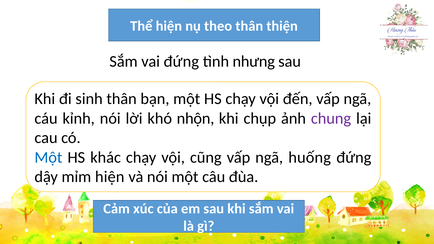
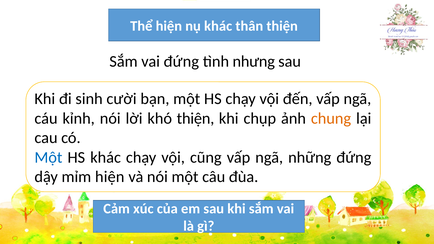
nụ theo: theo -> khác (218, 26)
sinh thân: thân -> cười (122, 99)
khó nhộn: nhộn -> thiện (196, 118)
chung colour: purple -> orange (331, 118)
huống: huống -> những (310, 157)
